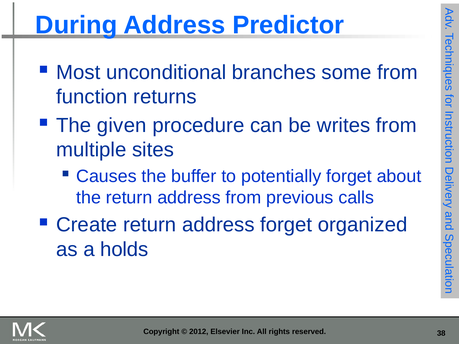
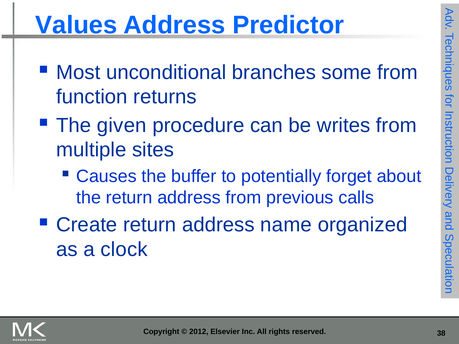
During: During -> Values (76, 25)
address forget: forget -> name (286, 225)
holds: holds -> clock (124, 249)
